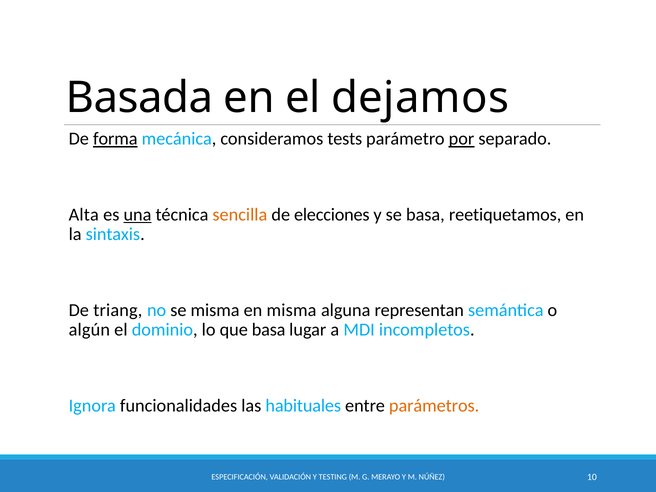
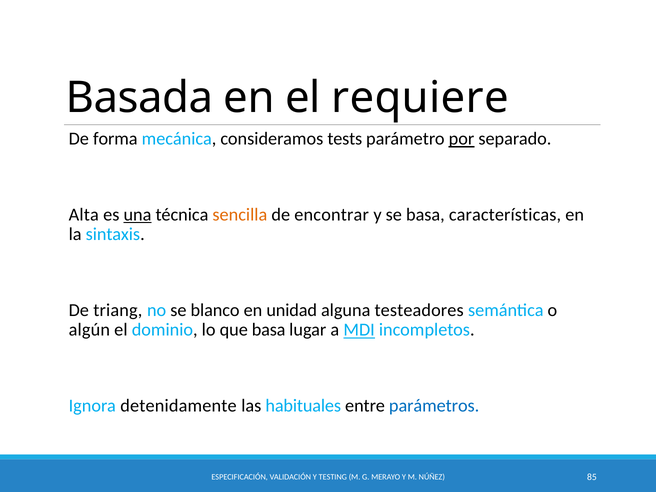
dejamos: dejamos -> requiere (420, 98)
forma underline: present -> none (115, 139)
elecciones: elecciones -> encontrar (332, 215)
reetiquetamos: reetiquetamos -> características (505, 215)
se misma: misma -> blanco (215, 310)
en misma: misma -> unidad (292, 310)
representan: representan -> testeadores (419, 310)
MDI underline: none -> present (359, 330)
funcionalidades: funcionalidades -> detenidamente (178, 406)
parámetros colour: orange -> blue (434, 406)
10: 10 -> 85 (592, 477)
